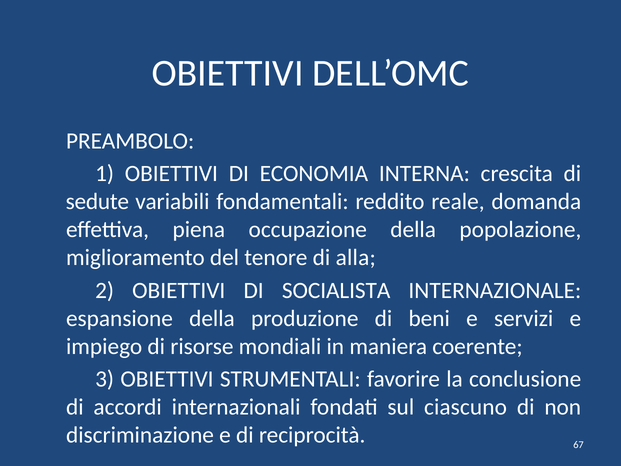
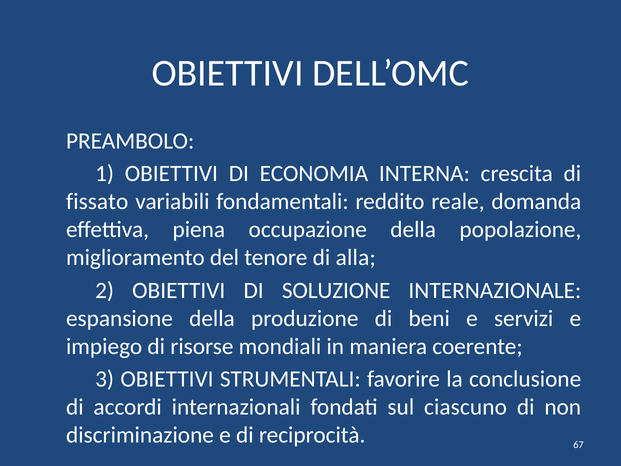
sedute: sedute -> fissato (97, 202)
SOCIALISTA: SOCIALISTA -> SOLUZIONE (336, 290)
